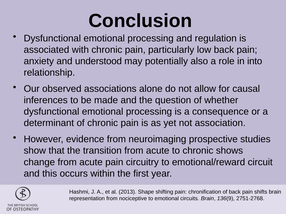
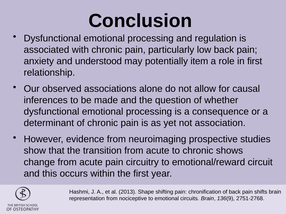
also: also -> item (199, 61)
in into: into -> first (255, 61)
